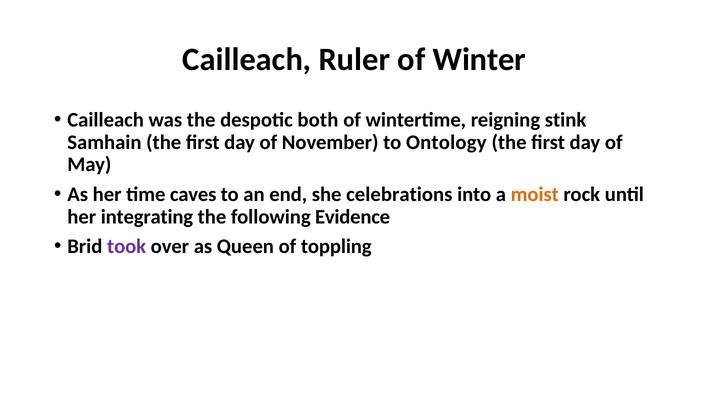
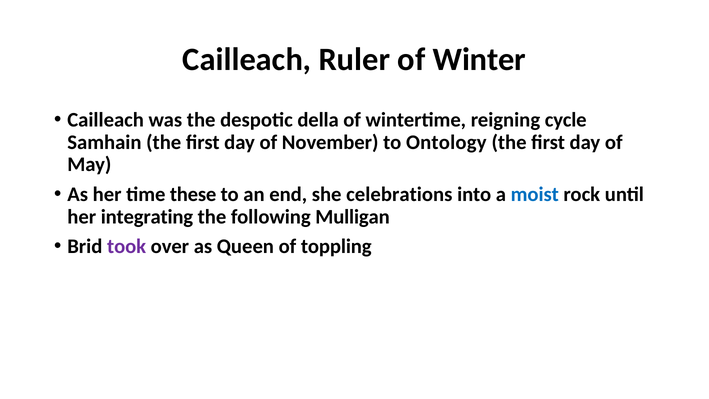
both: both -> della (318, 120)
stink: stink -> cycle (566, 120)
caves: caves -> these (193, 194)
moist colour: orange -> blue (535, 194)
Evidence: Evidence -> Mulligan (353, 217)
